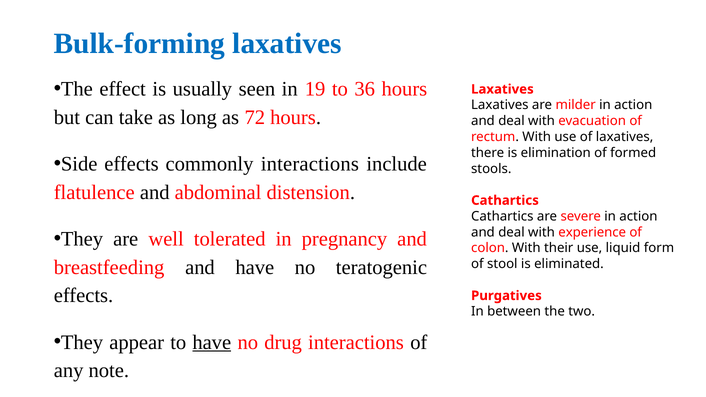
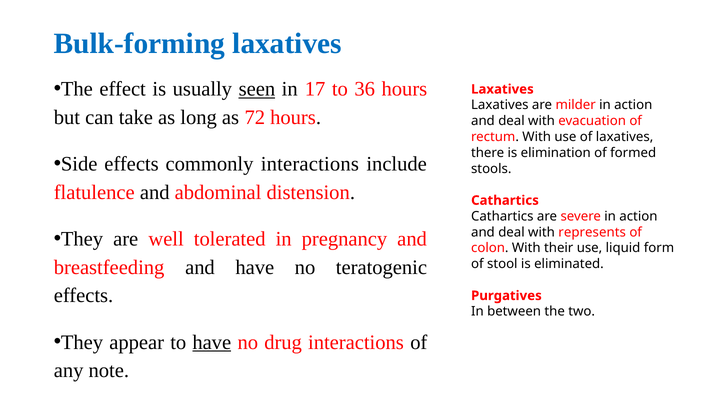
seen underline: none -> present (257, 89)
19: 19 -> 17 (315, 89)
experience: experience -> represents (592, 232)
